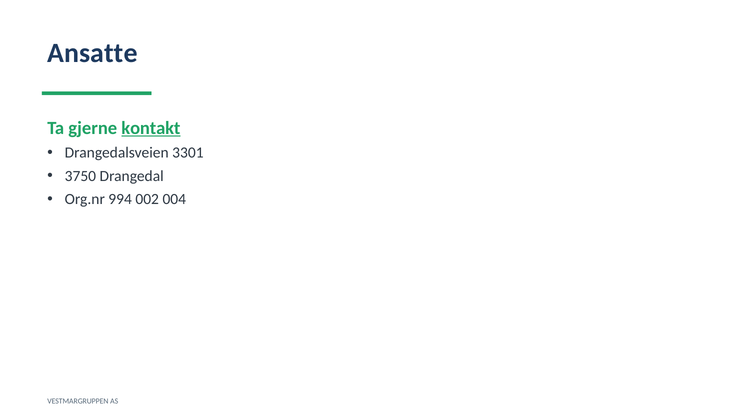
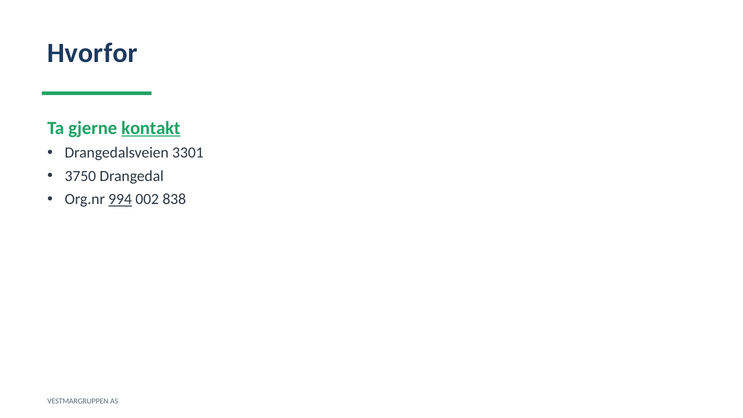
Ansatte: Ansatte -> Hvorfor (92, 53)
994 underline: none -> present (120, 199)
004: 004 -> 838 (174, 199)
